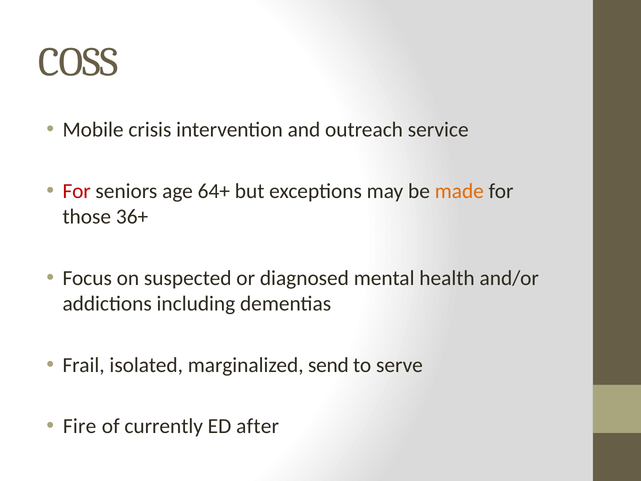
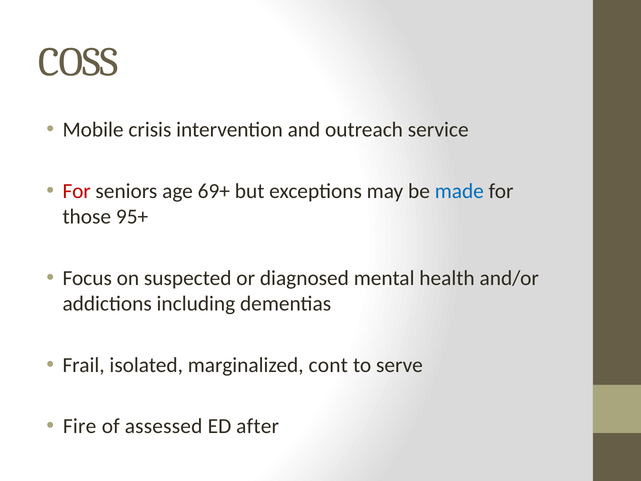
64+: 64+ -> 69+ (214, 191)
made colour: orange -> blue (459, 191)
36+: 36+ -> 95+ (132, 217)
send: send -> cont (328, 365)
currently: currently -> assessed (164, 426)
